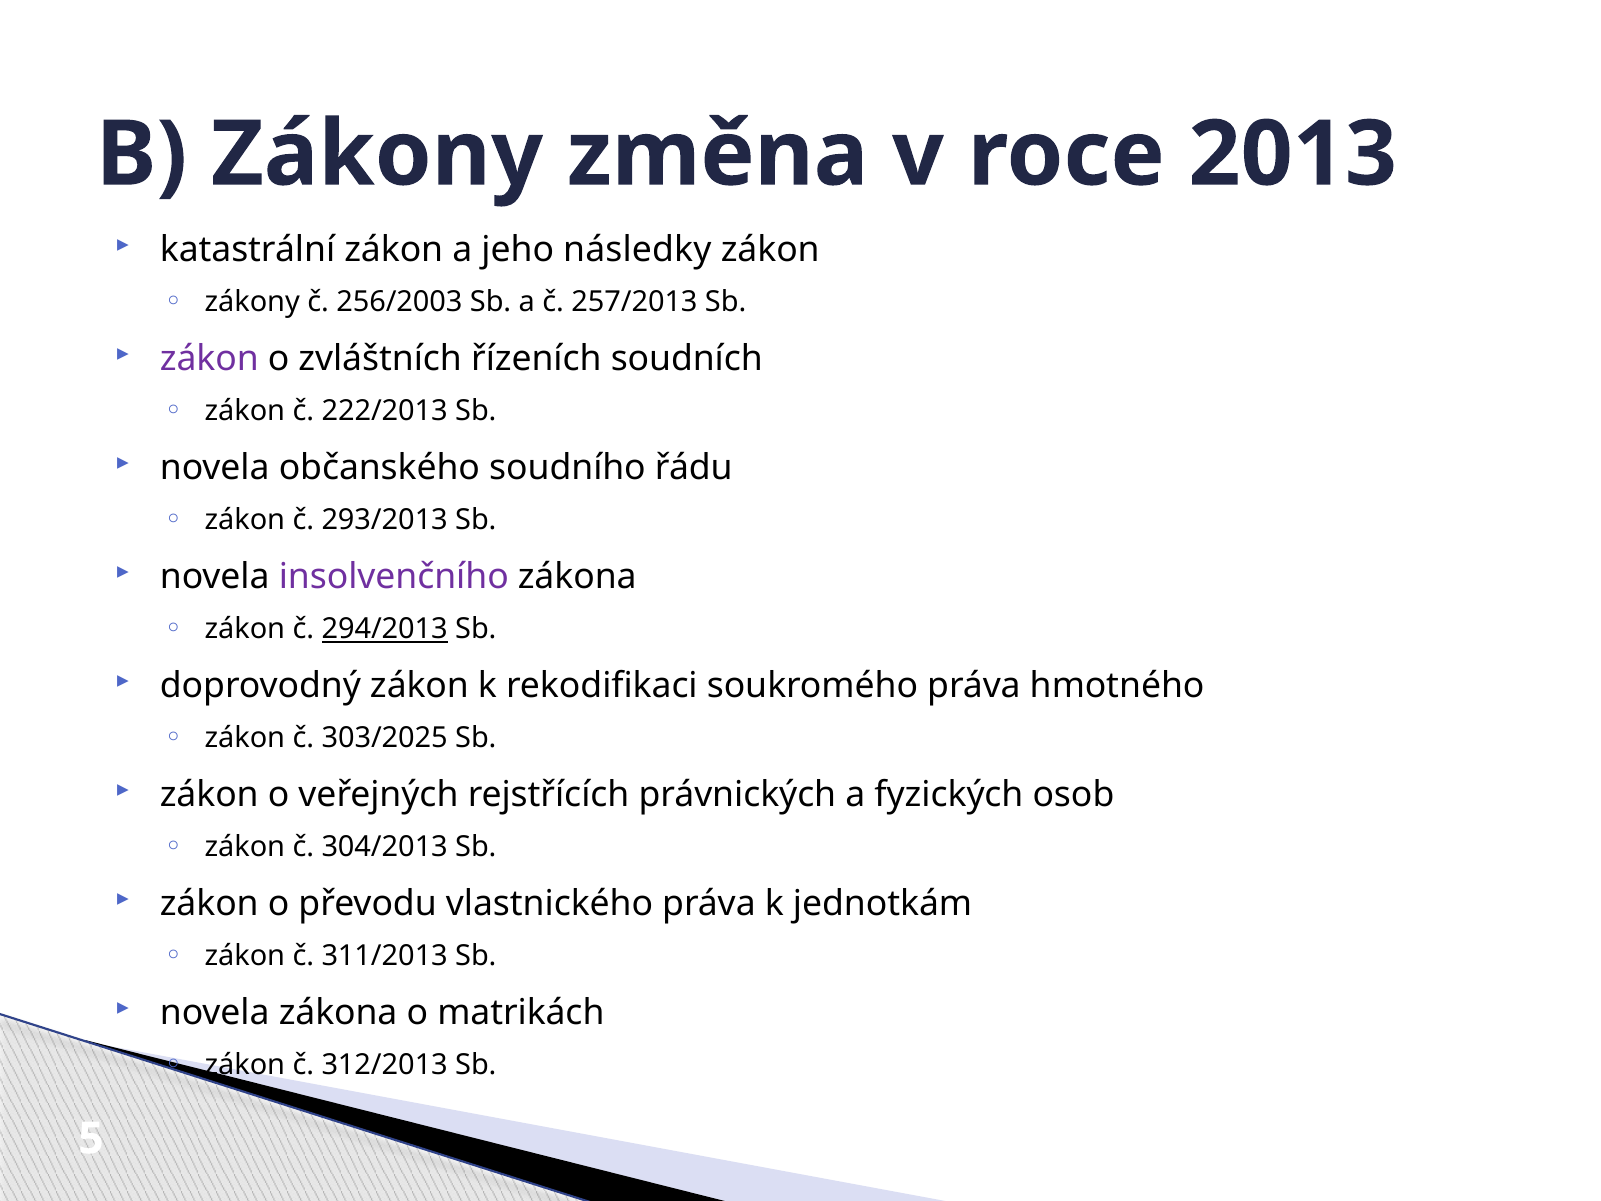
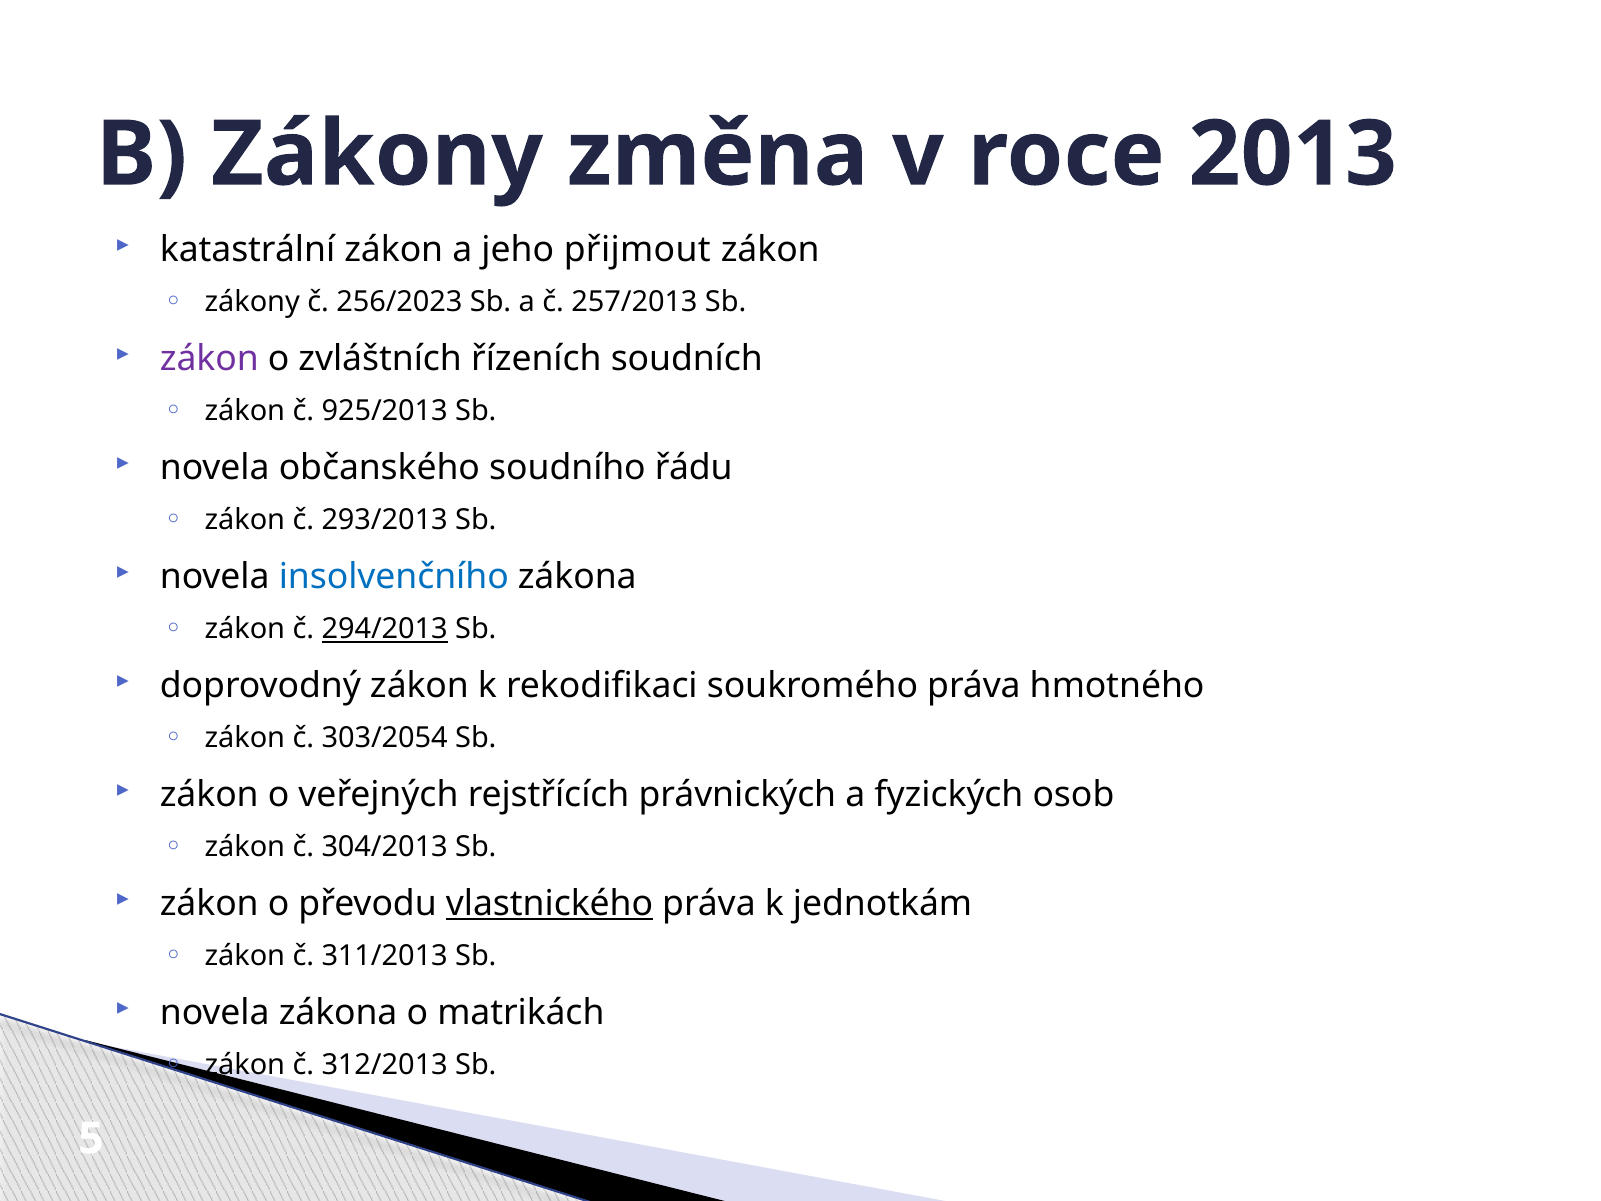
následky: následky -> přijmout (637, 250)
256/2003: 256/2003 -> 256/2023 (399, 302)
222/2013: 222/2013 -> 925/2013 (385, 411)
insolvenčního colour: purple -> blue (394, 577)
303/2025: 303/2025 -> 303/2054 (385, 738)
vlastnického underline: none -> present (550, 904)
